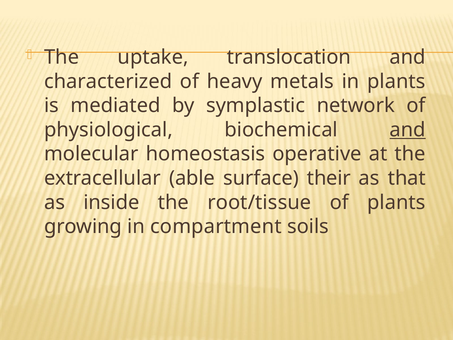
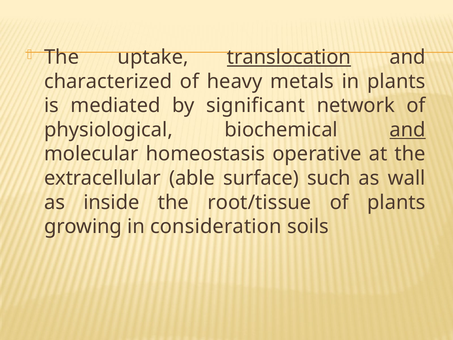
translocation underline: none -> present (289, 57)
symplastic: symplastic -> significant (256, 106)
their: their -> such (329, 178)
that: that -> wall (407, 178)
compartment: compartment -> consideration (216, 226)
